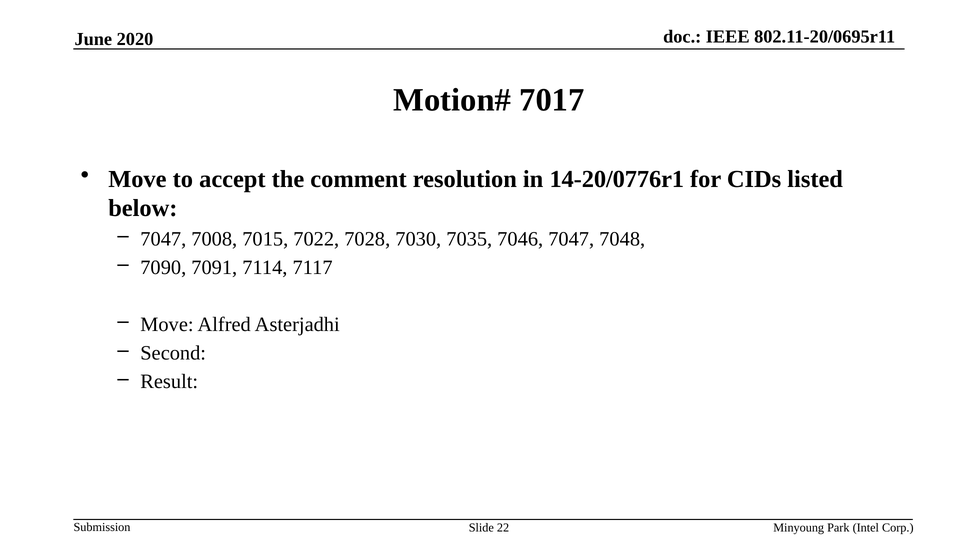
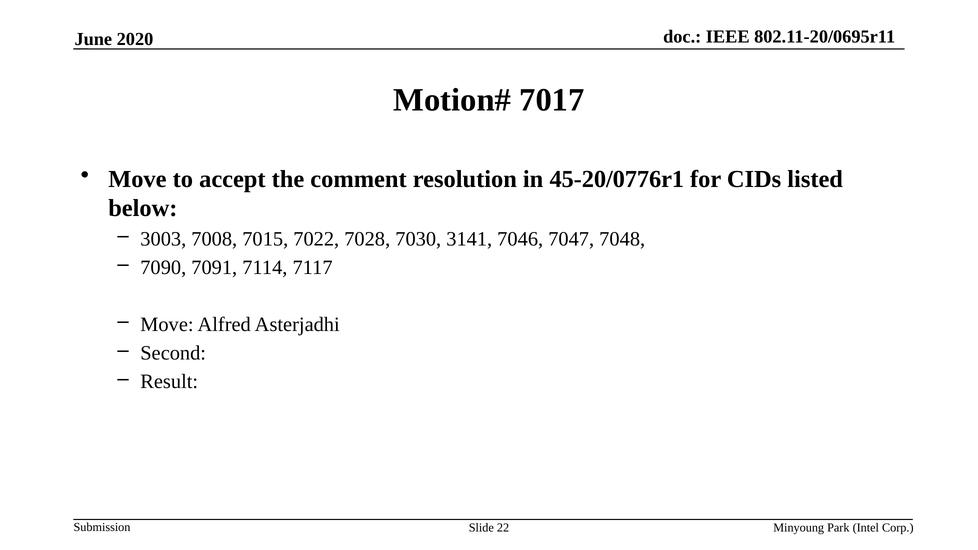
14-20/0776r1: 14-20/0776r1 -> 45-20/0776r1 (617, 179)
7047: 7047 -> 3003 (163, 239)
7035: 7035 -> 3141 (469, 239)
